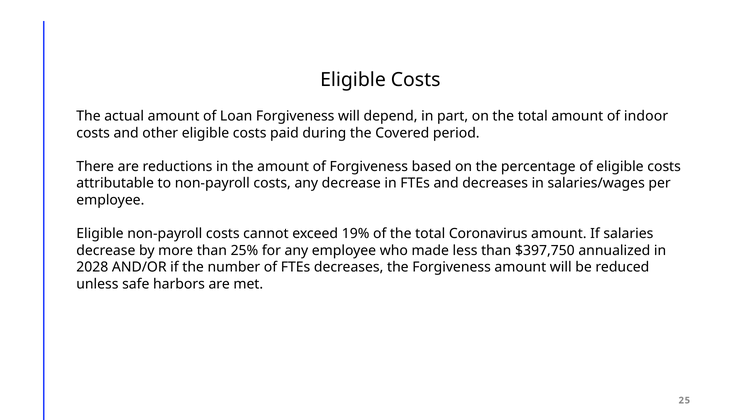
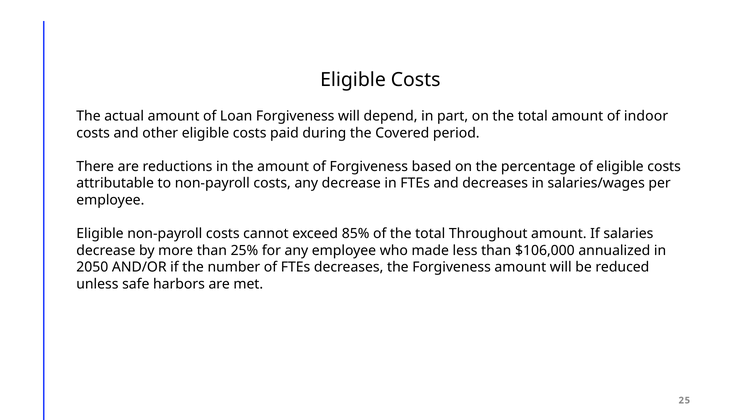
19%: 19% -> 85% (356, 234)
Coronavirus: Coronavirus -> Throughout (488, 234)
$397,750: $397,750 -> $106,000 (545, 251)
2028: 2028 -> 2050 (92, 267)
